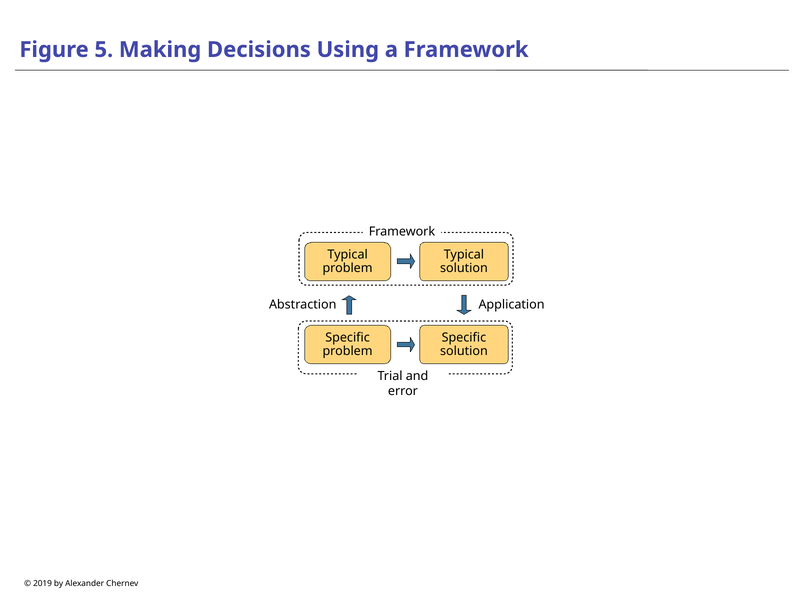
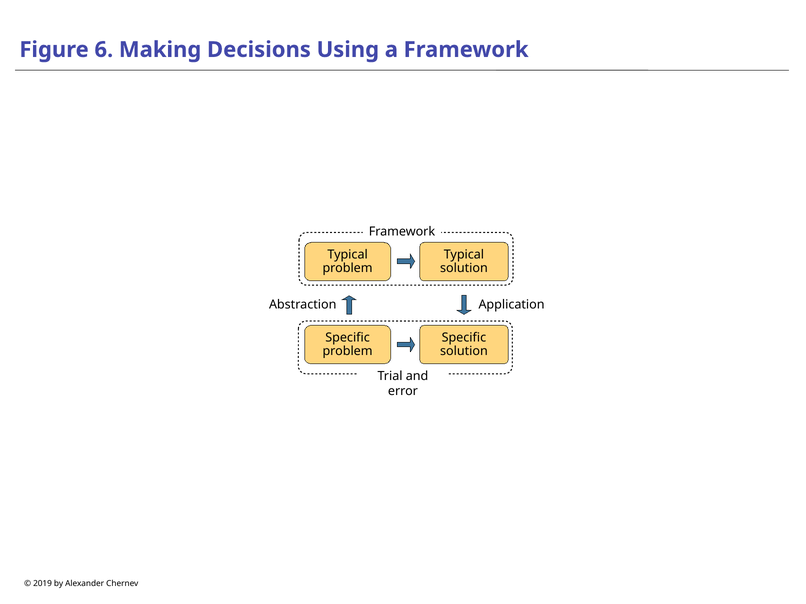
5: 5 -> 6 (104, 50)
